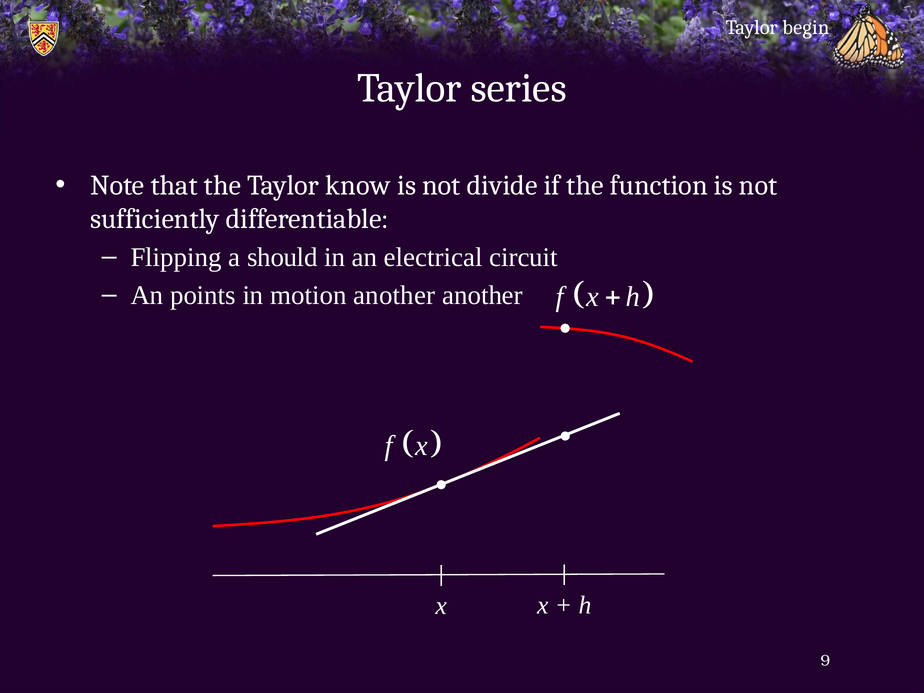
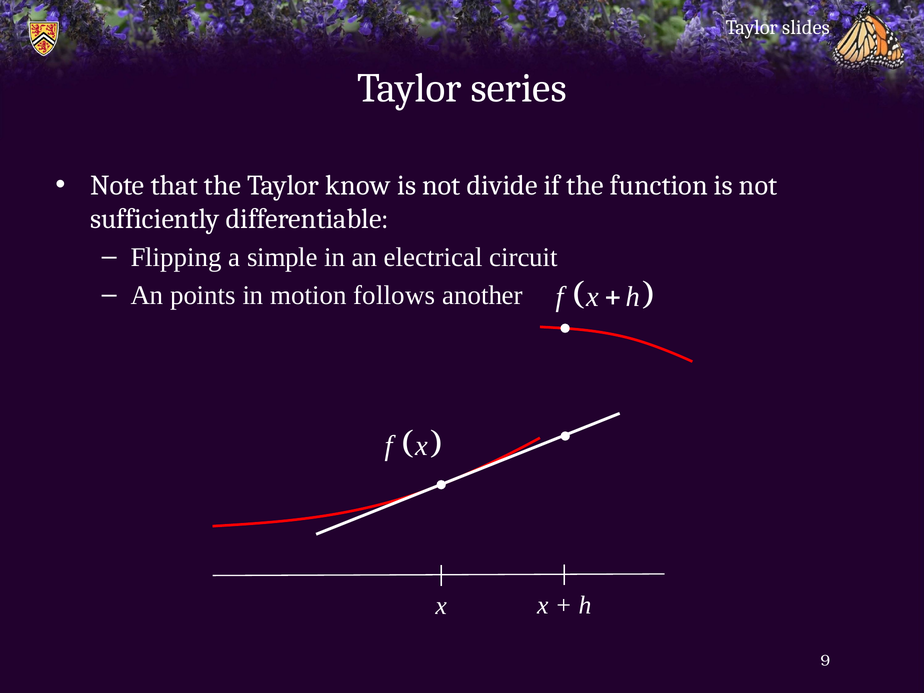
begin: begin -> slides (806, 28)
should: should -> simple (282, 257)
motion another: another -> follows (394, 295)
